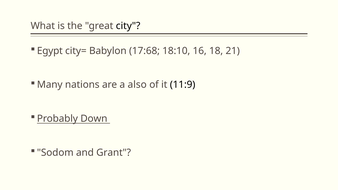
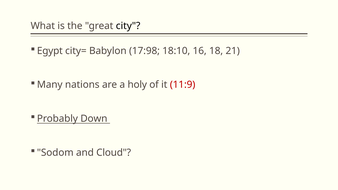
17:68: 17:68 -> 17:98 (144, 51)
also: also -> holy (137, 85)
11:9 colour: black -> red (183, 85)
Grant: Grant -> Cloud (114, 153)
